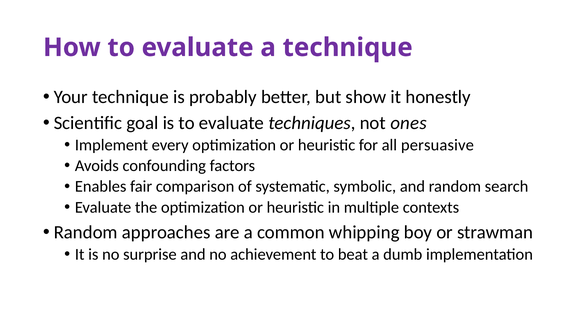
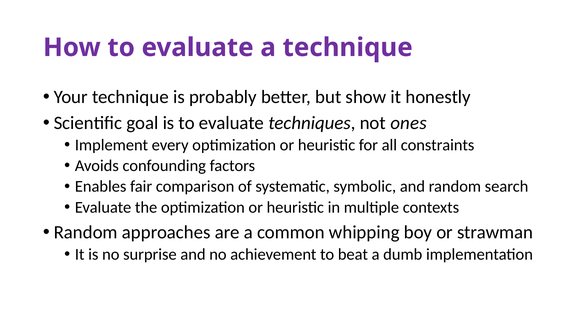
persuasive: persuasive -> constraints (438, 145)
